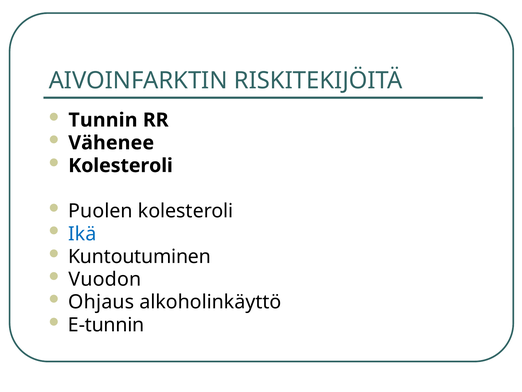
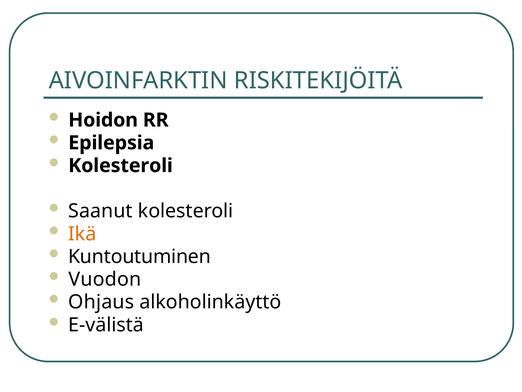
Tunnin: Tunnin -> Hoidon (103, 120)
Vähenee: Vähenee -> Epilepsia (111, 143)
Puolen: Puolen -> Saanut (101, 211)
Ikä colour: blue -> orange (82, 234)
E-tunnin: E-tunnin -> E-välistä (106, 325)
